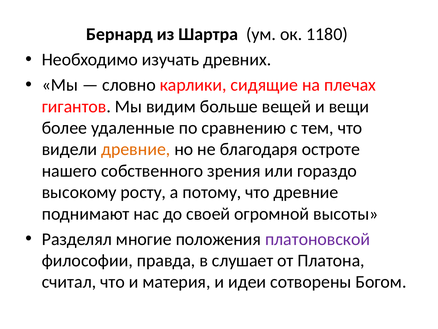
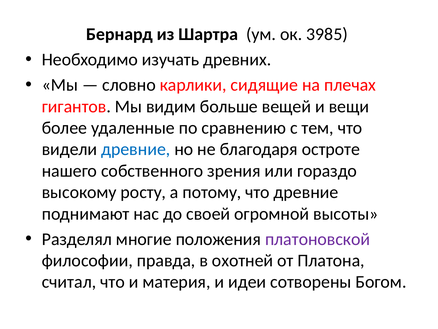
1180: 1180 -> 3985 (327, 34)
древние colour: orange -> blue (136, 149)
слушает: слушает -> охотней (243, 260)
